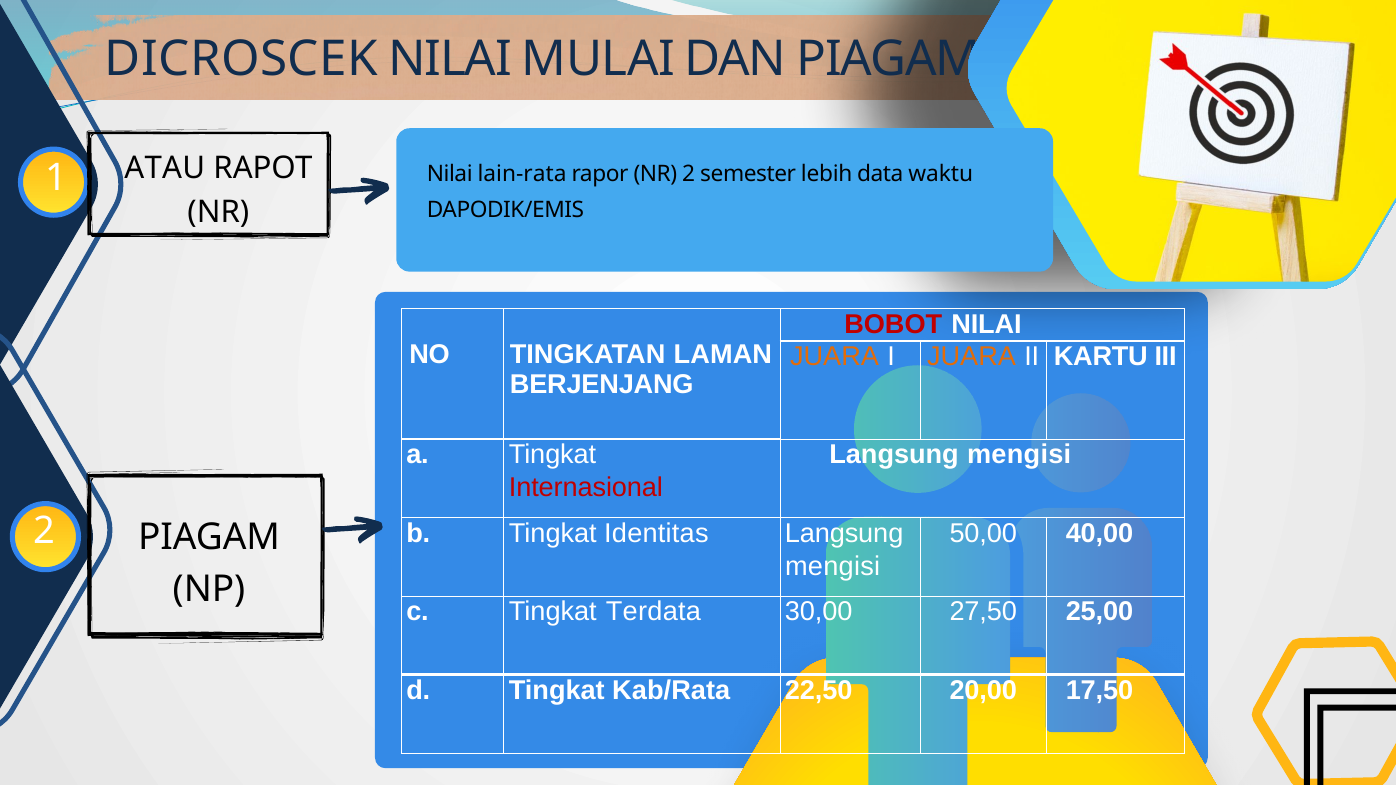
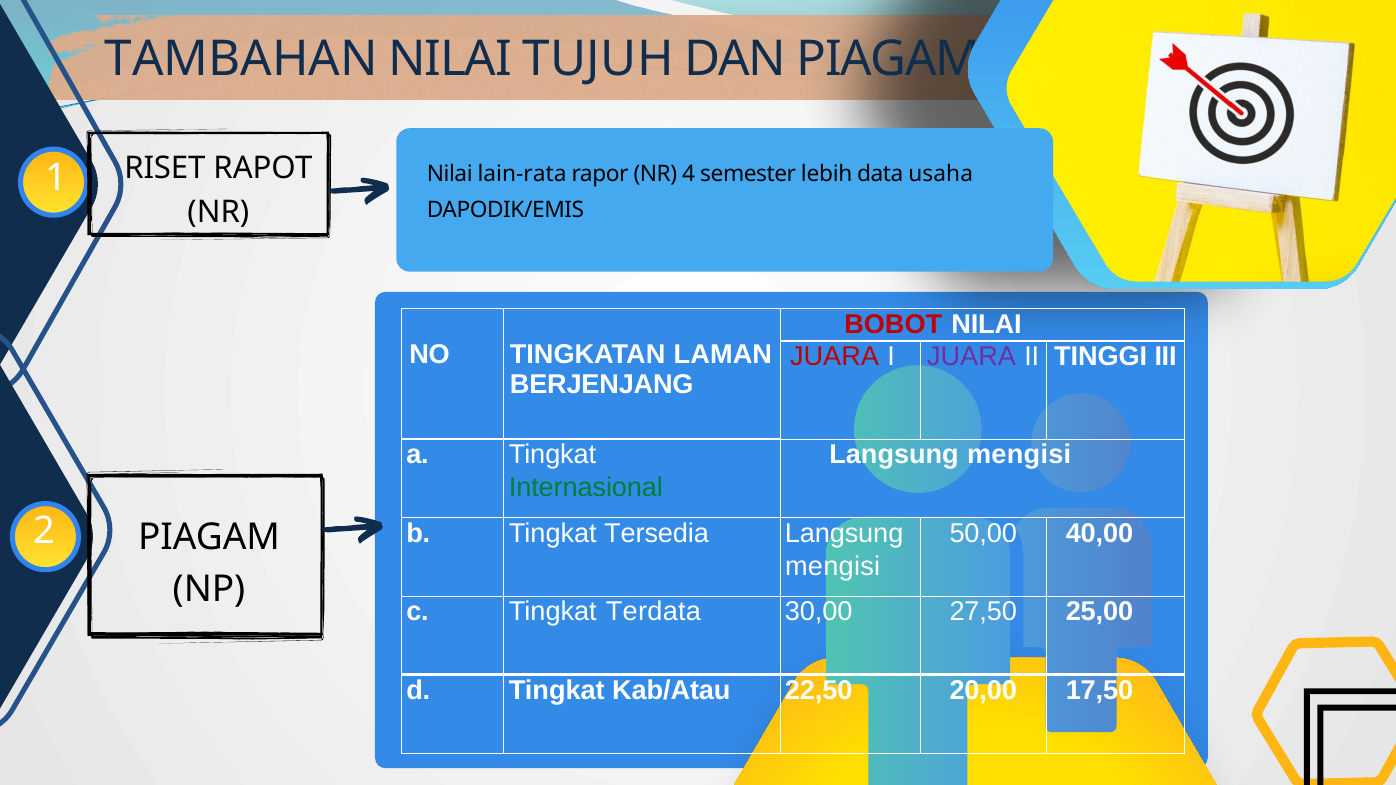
DICROSCEK: DICROSCEK -> TAMBAHAN (241, 59)
MULAI: MULAI -> TUJUH (598, 59)
ATAU: ATAU -> RISET (165, 169)
NR 2: 2 -> 4 (689, 174)
waktu: waktu -> usaha (941, 174)
JUARA colour: orange -> red (835, 357)
JUARA colour: orange -> purple (971, 357)
KARTU: KARTU -> TINGGI (1101, 357)
Internasional colour: red -> green (586, 488)
Identitas: Identitas -> Tersedia (657, 534)
Kab/Rata: Kab/Rata -> Kab/Atau (671, 690)
